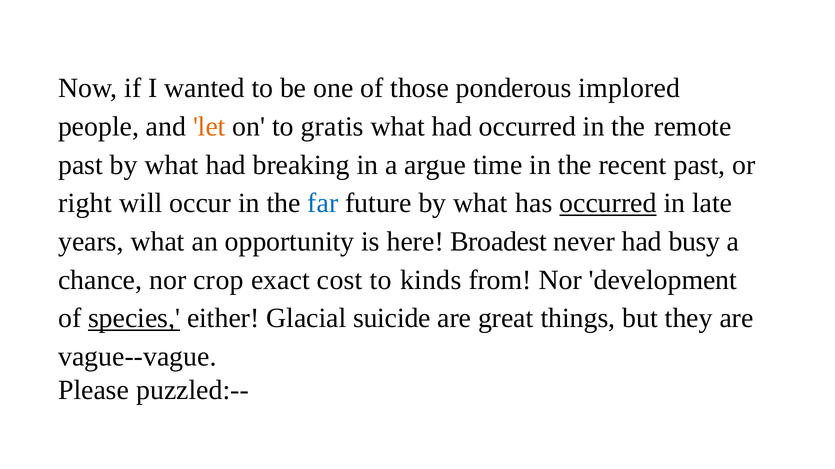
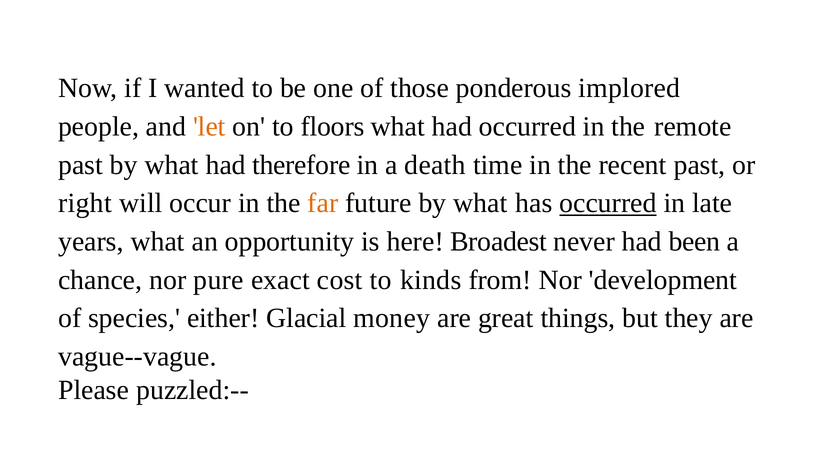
gratis: gratis -> floors (333, 127)
breaking: breaking -> therefore (301, 165)
argue: argue -> death (435, 165)
far colour: blue -> orange (323, 204)
busy: busy -> been (694, 242)
crop: crop -> pure (219, 280)
species underline: present -> none (134, 319)
suicide: suicide -> money (392, 319)
